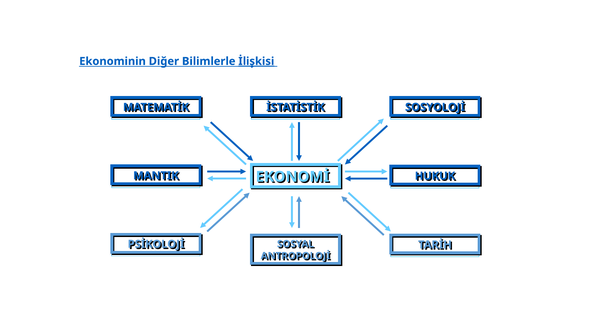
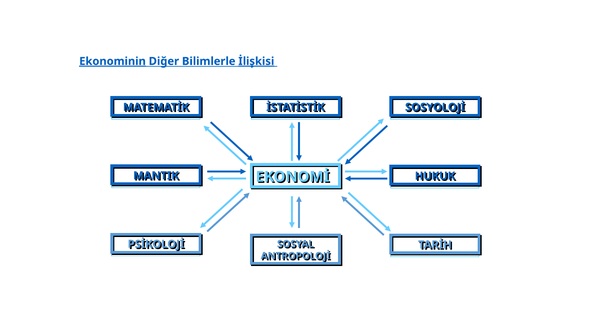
Ekonominin underline: none -> present (113, 61)
